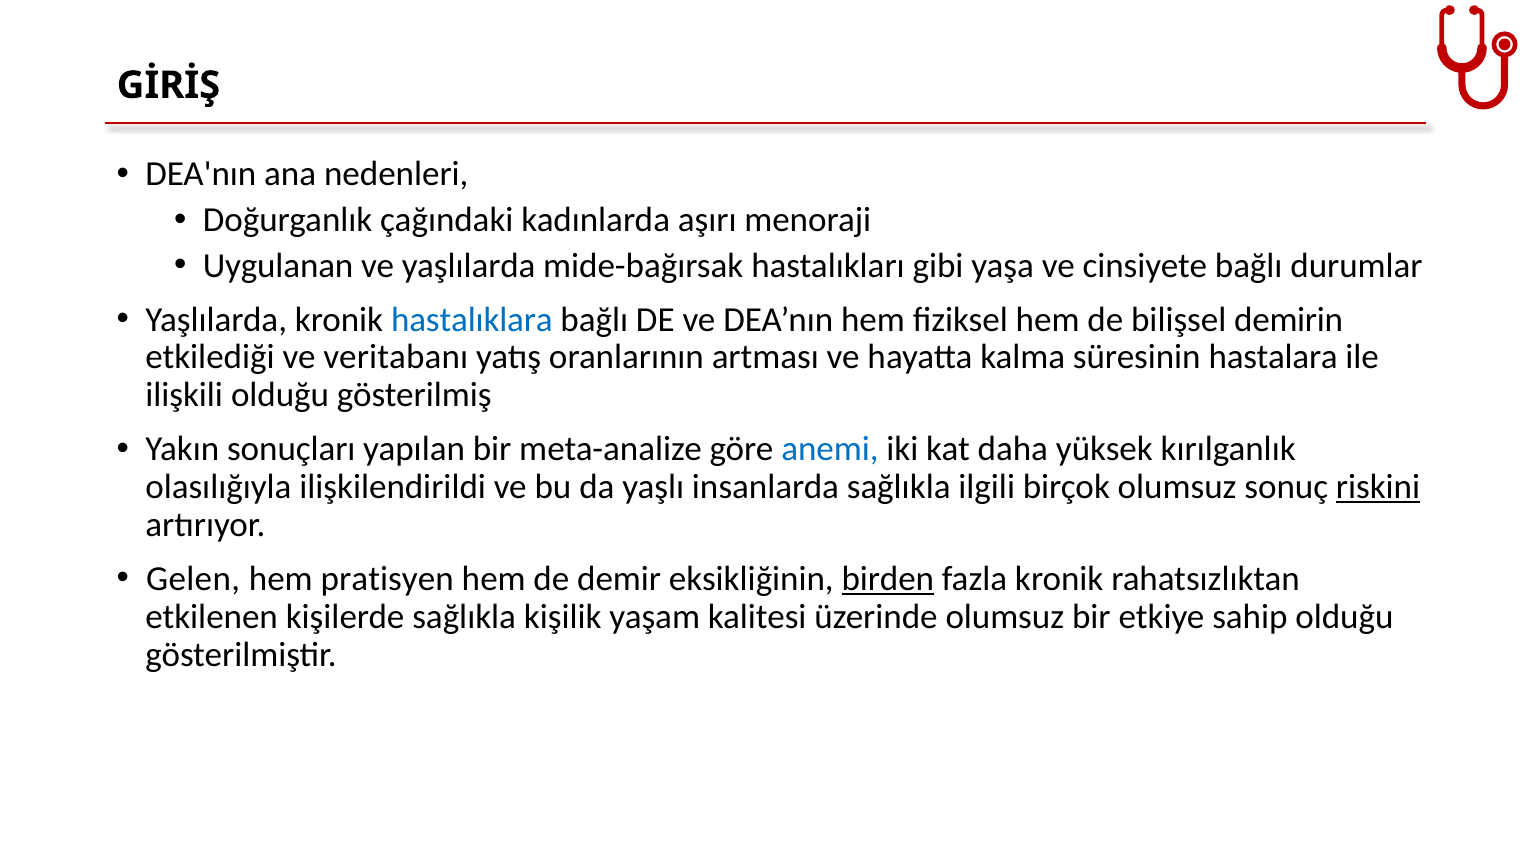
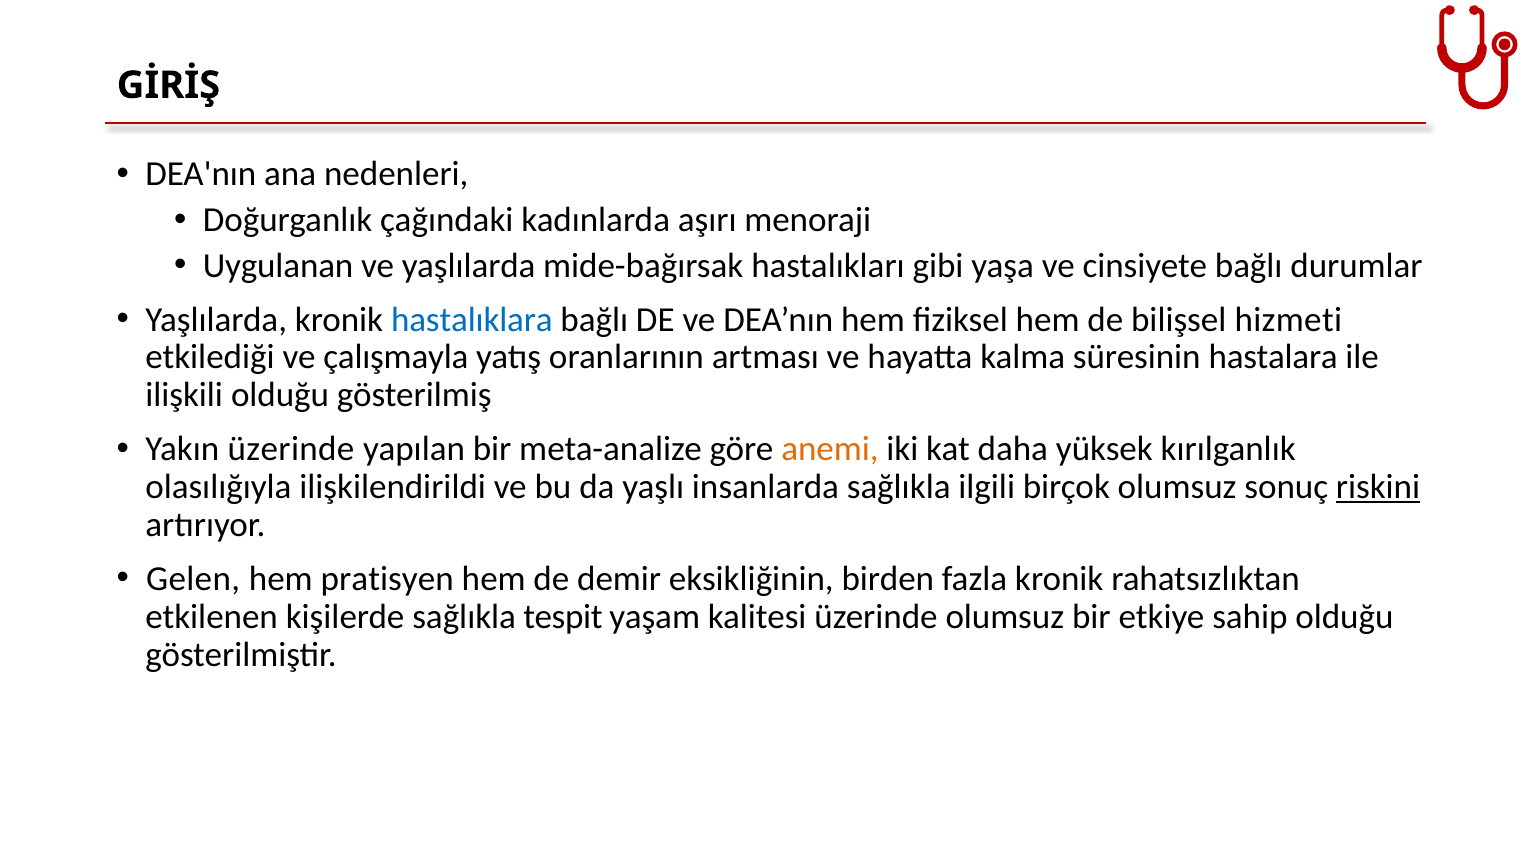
demirin: demirin -> hizmeti (1288, 320)
veritabanı: veritabanı -> çalışmayla (396, 357)
Yakın sonuçları: sonuçları -> üzerinde (291, 449)
anemi colour: blue -> orange (830, 449)
birden underline: present -> none (888, 579)
kişilik: kişilik -> tespit (563, 617)
